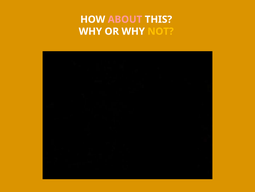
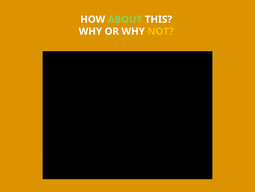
ABOUT colour: pink -> light green (125, 19)
